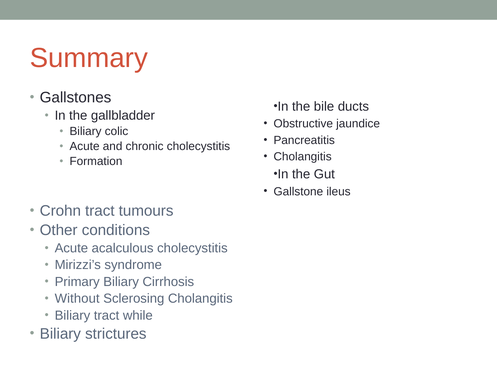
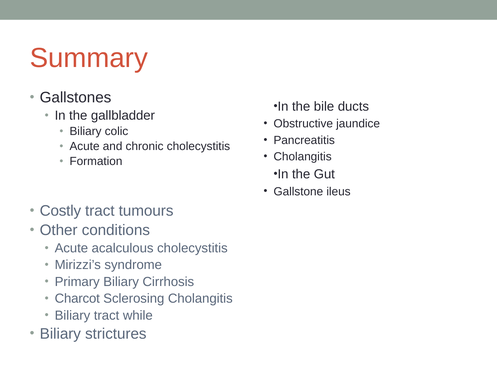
Crohn: Crohn -> Costly (60, 211)
Without: Without -> Charcot (77, 298)
